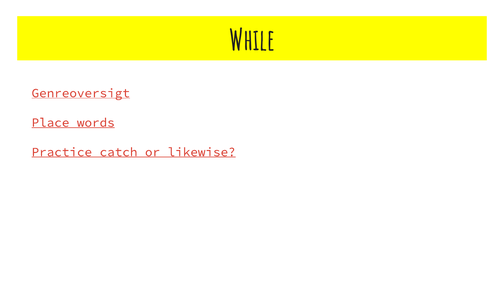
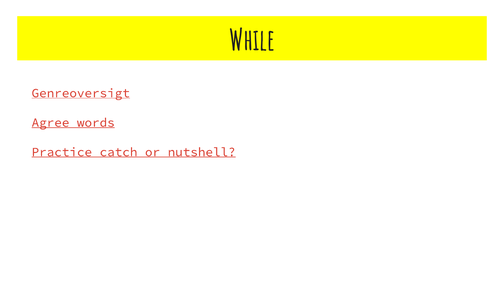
Place: Place -> Agree (50, 122)
likewise: likewise -> nutshell (202, 152)
